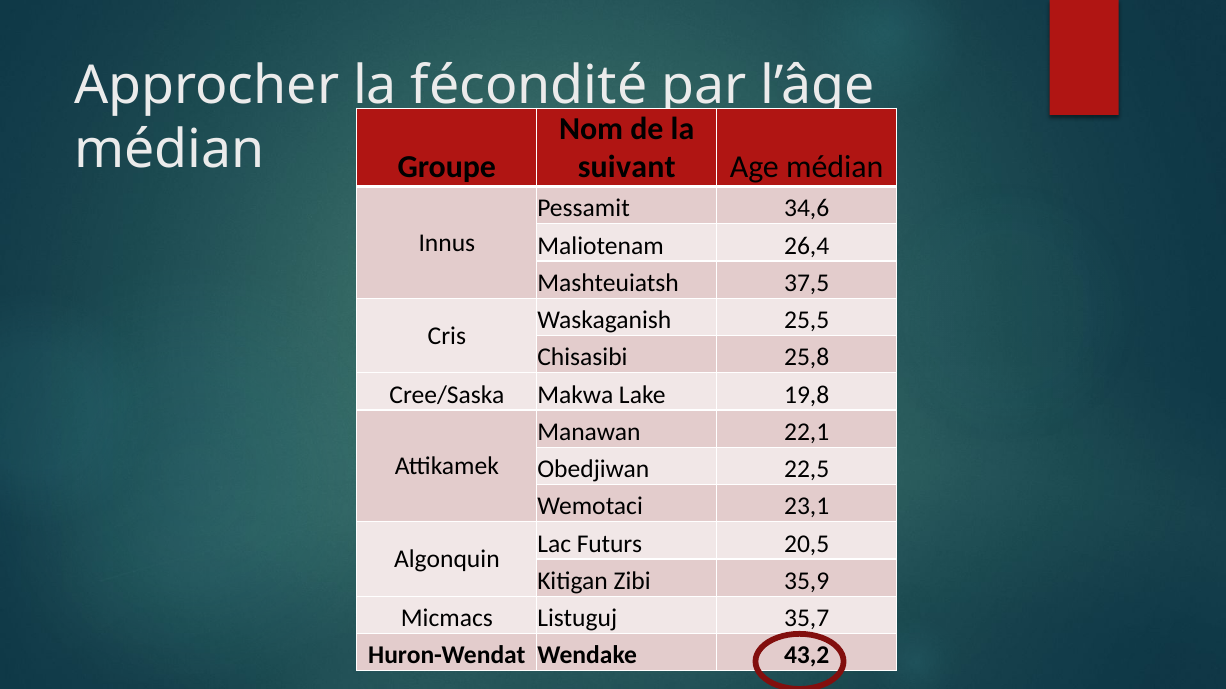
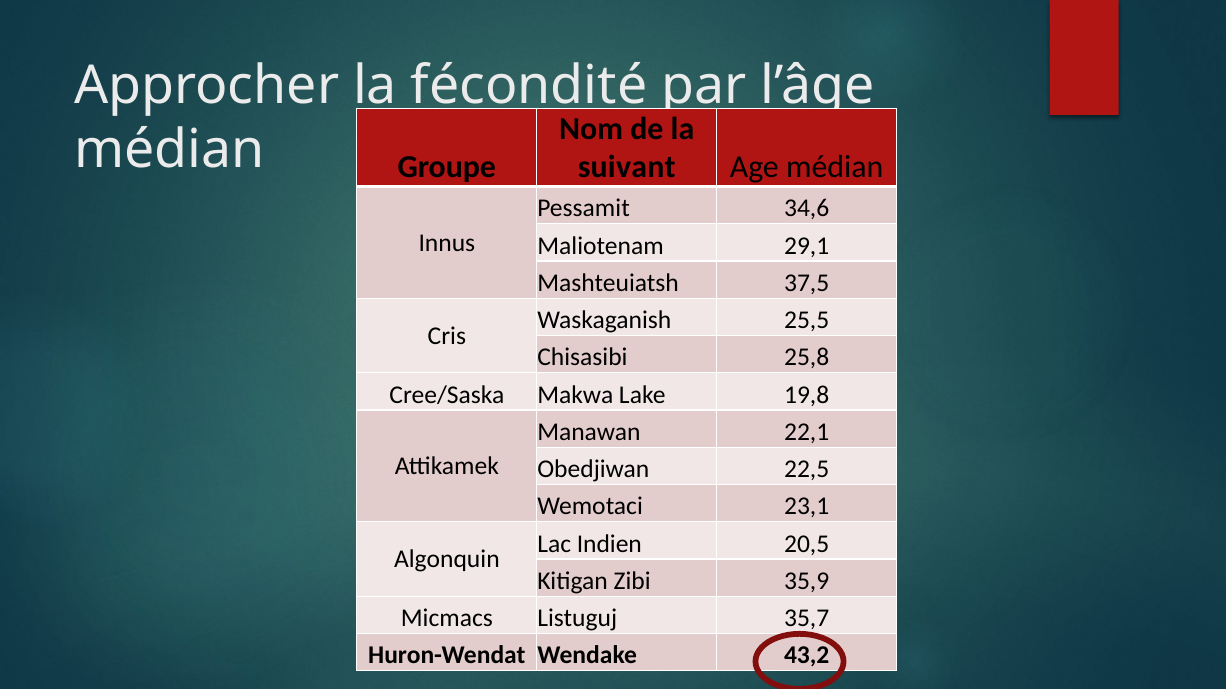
26,4: 26,4 -> 29,1 (807, 246)
Futurs: Futurs -> Indien (609, 544)
